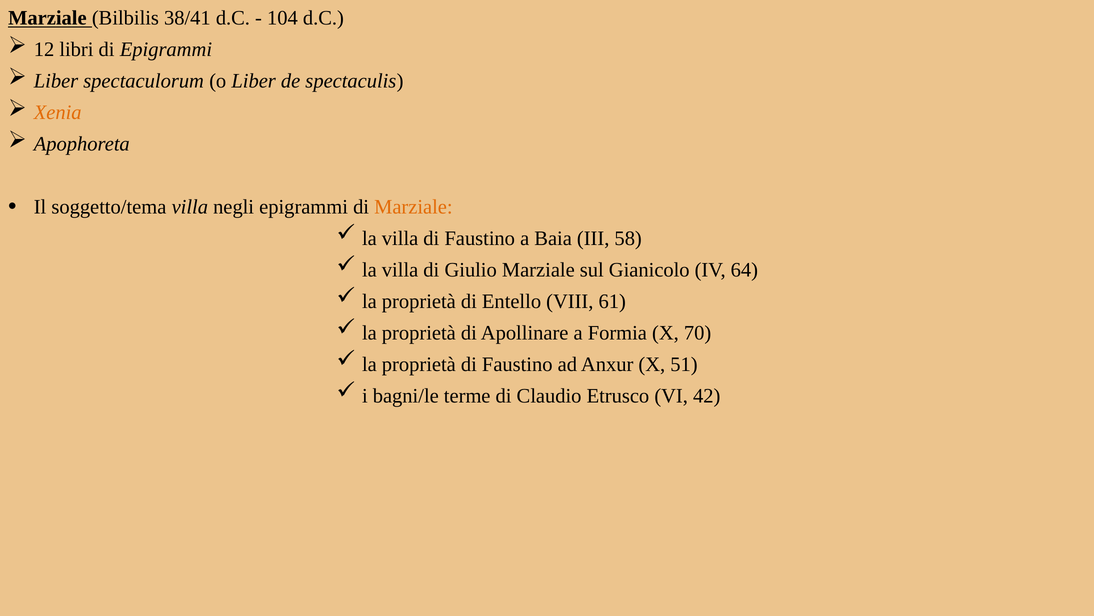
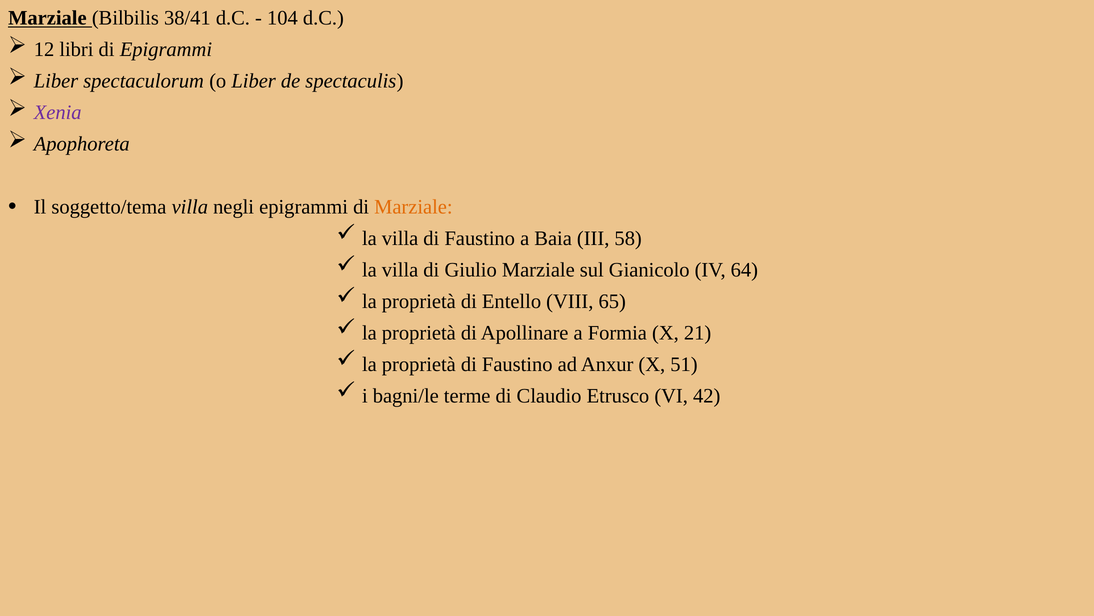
Xenia colour: orange -> purple (58, 112)
61: 61 -> 65 (612, 301)
70: 70 -> 21 (698, 332)
